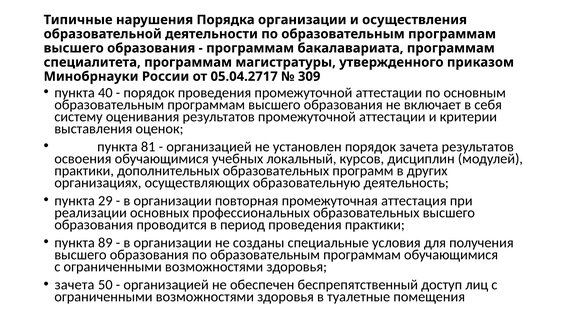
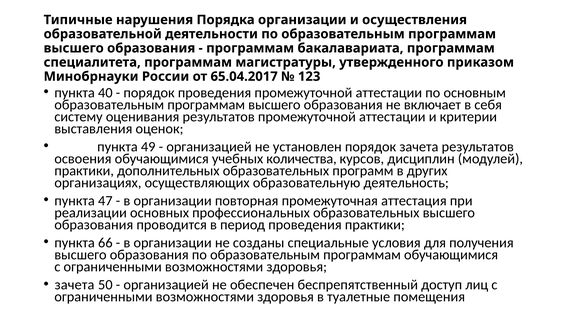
05.04.2717: 05.04.2717 -> 65.04.2017 (244, 76)
309: 309 -> 123 (309, 76)
81: 81 -> 49 (148, 147)
локальный: локальный -> количества (301, 159)
29: 29 -> 47 (105, 201)
89: 89 -> 66 (105, 243)
